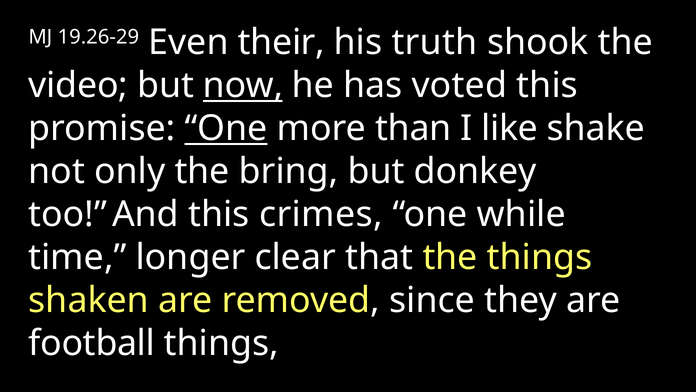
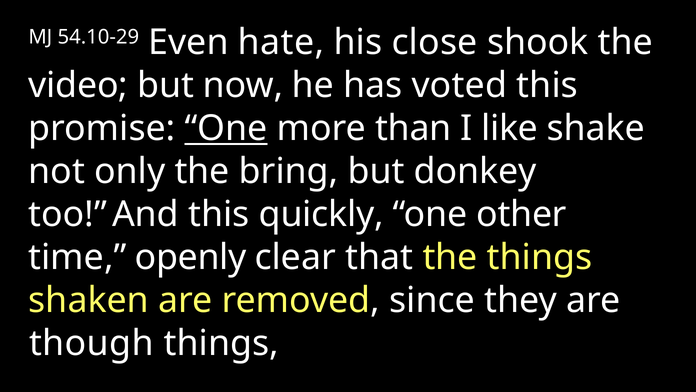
19.26-29: 19.26-29 -> 54.10-29 (98, 37)
their: their -> hate (281, 42)
truth: truth -> close (435, 42)
now underline: present -> none (243, 85)
crimes: crimes -> quickly (321, 214)
while: while -> other (522, 214)
longer: longer -> openly (191, 257)
football: football -> though (91, 343)
